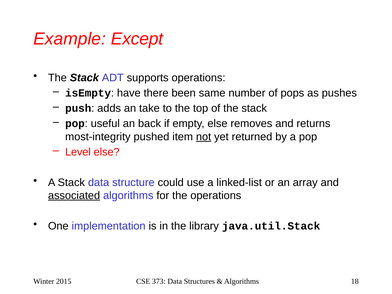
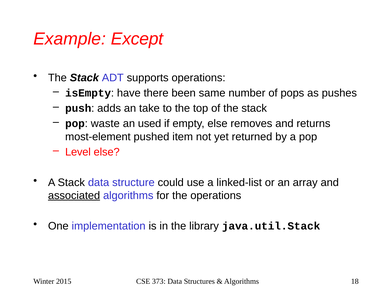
useful: useful -> waste (105, 124)
back: back -> used (150, 124)
most-integrity: most-integrity -> most-element (98, 137)
not underline: present -> none (204, 137)
